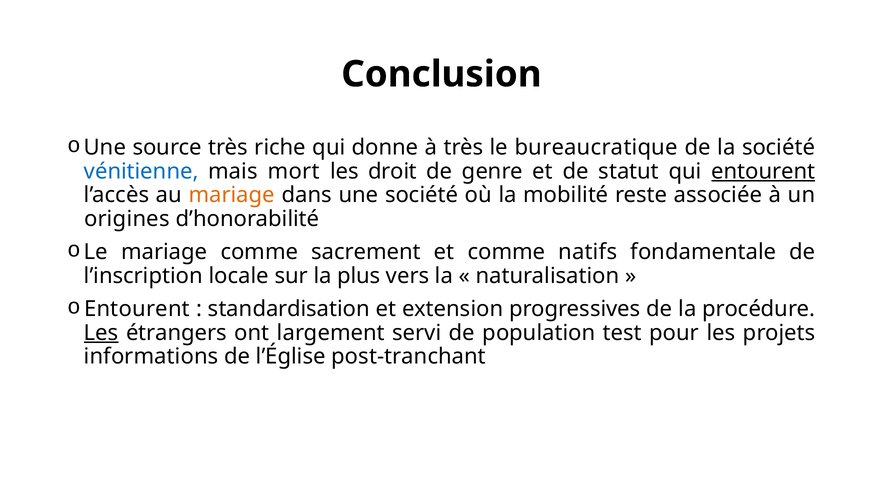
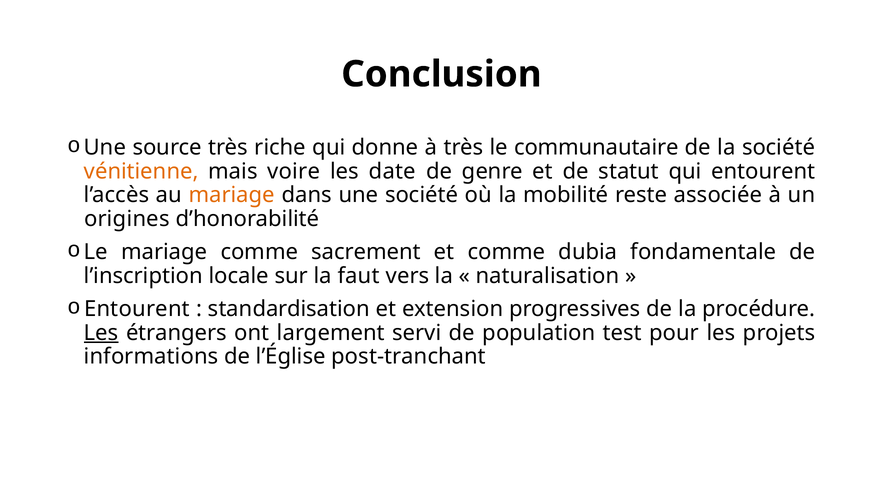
bureaucratique: bureaucratique -> communautaire (596, 147)
vénitienne colour: blue -> orange (141, 171)
mort: mort -> voire (294, 171)
droit: droit -> date (392, 171)
entourent underline: present -> none (763, 171)
natifs: natifs -> dubia (588, 252)
plus: plus -> faut (359, 276)
